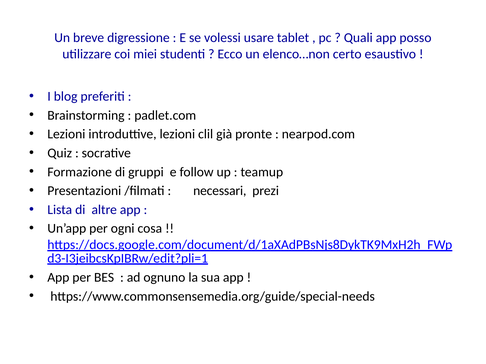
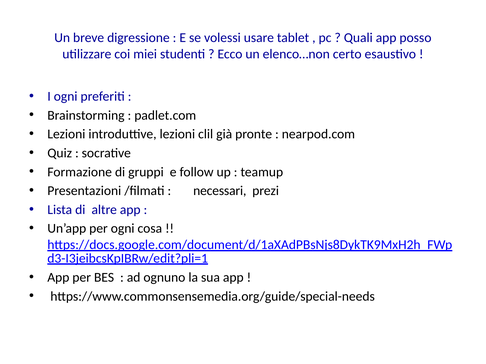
I blog: blog -> ogni (66, 97)
